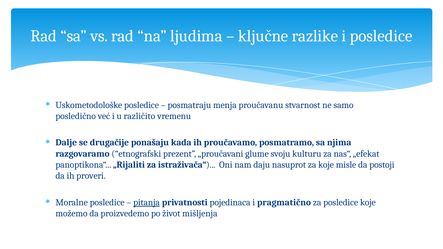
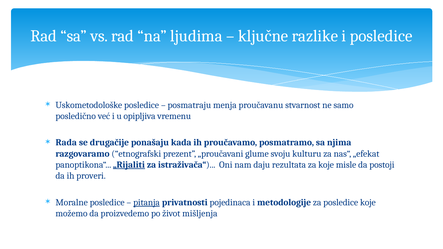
različito: različito -> opipljiva (139, 116)
Dalje: Dalje -> Rada (66, 143)
„Rijaliti underline: none -> present (129, 165)
nasuprot: nasuprot -> rezultata (289, 165)
pragmatično: pragmatično -> metodologije (284, 203)
